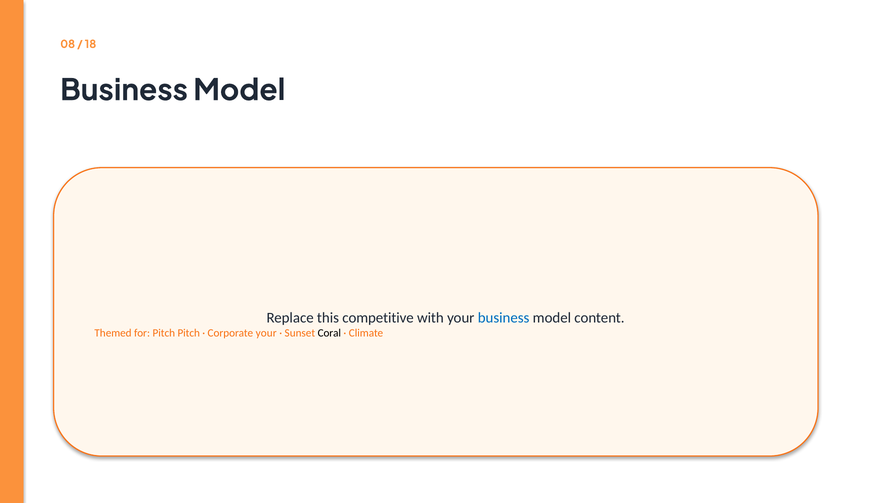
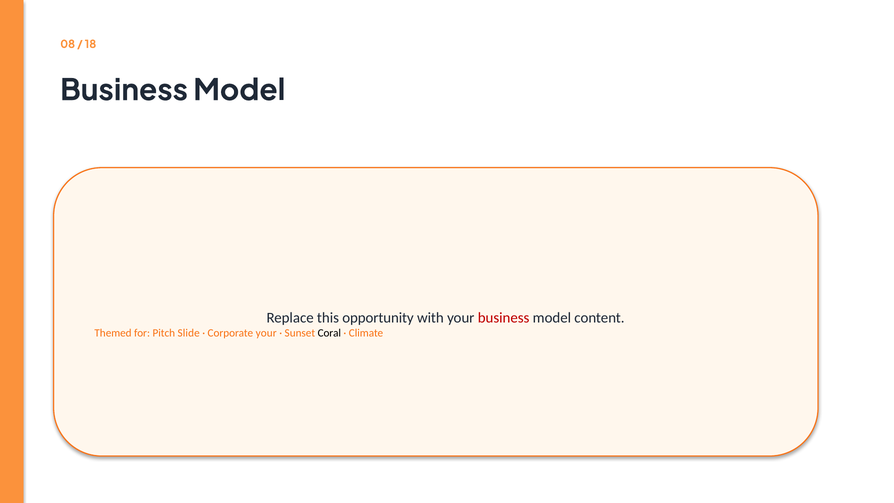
competitive: competitive -> opportunity (378, 318)
business colour: blue -> red (504, 318)
Pitch Pitch: Pitch -> Slide (189, 333)
